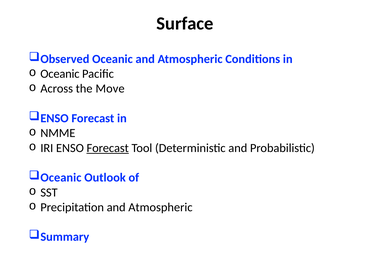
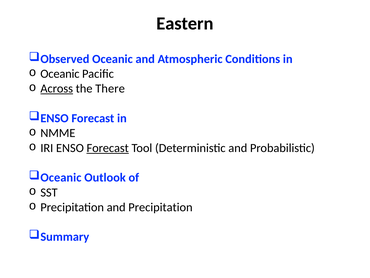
Surface: Surface -> Eastern (185, 23)
Across underline: none -> present (57, 88)
Move: Move -> There (110, 88)
Precipitation and Atmospheric: Atmospheric -> Precipitation (160, 207)
